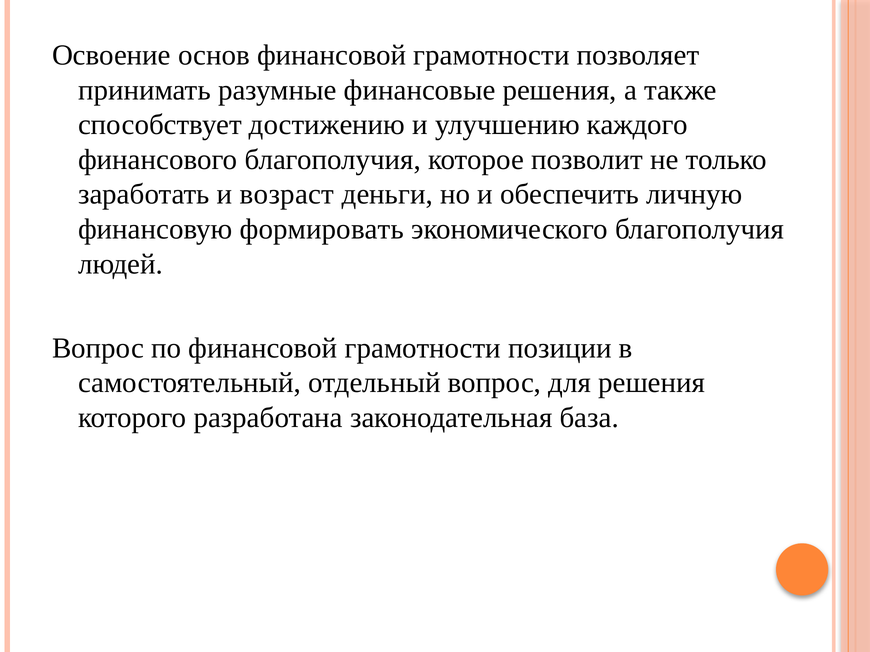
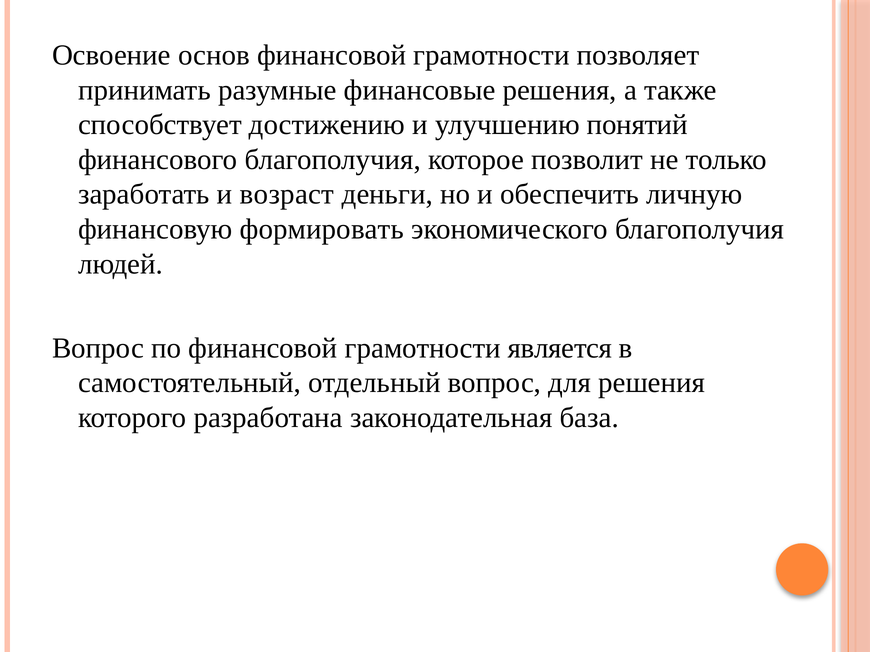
каждого: каждого -> понятий (637, 125)
позиции: позиции -> является (560, 348)
